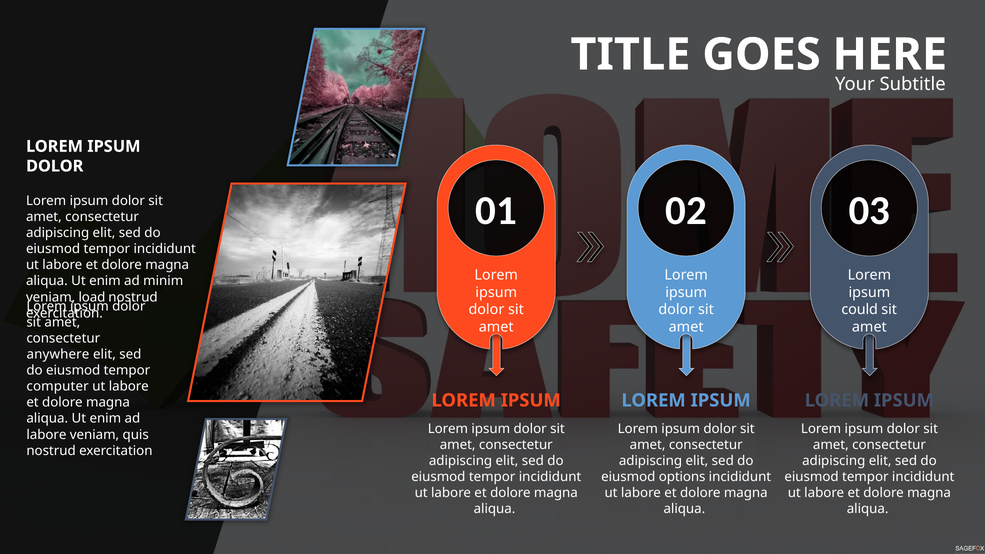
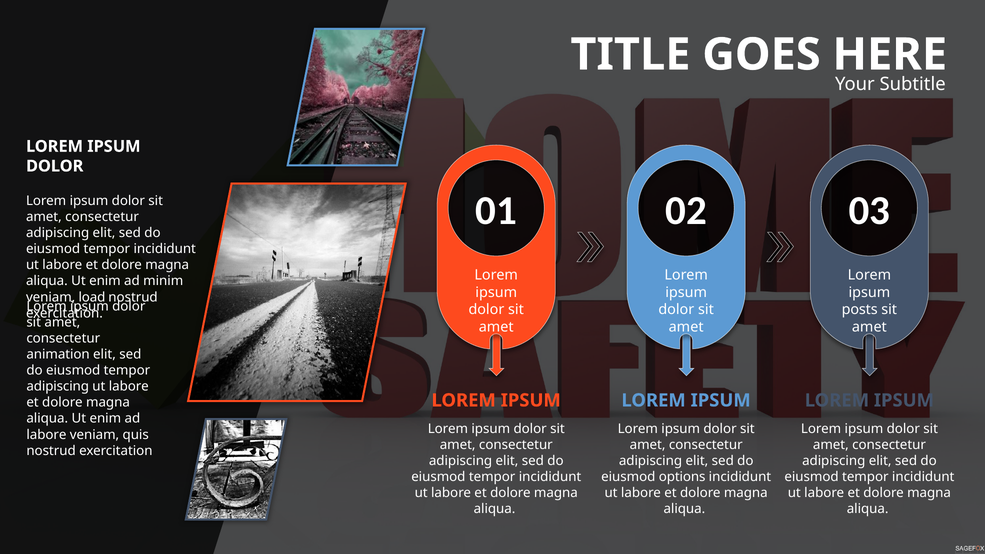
could: could -> posts (860, 310)
anywhere: anywhere -> animation (58, 355)
computer: computer -> adipiscing (58, 387)
